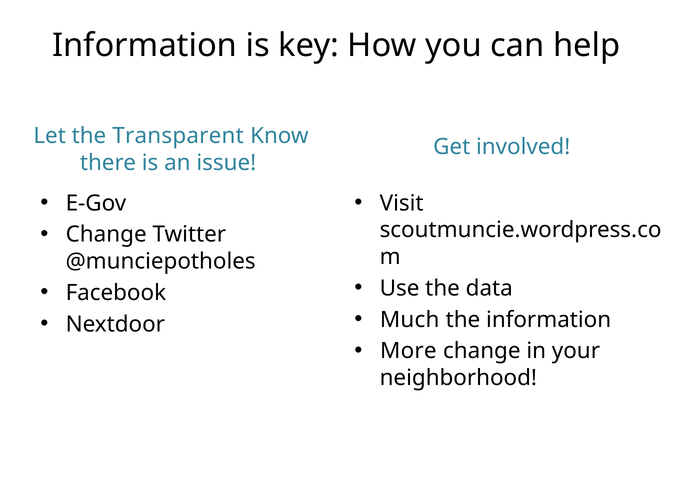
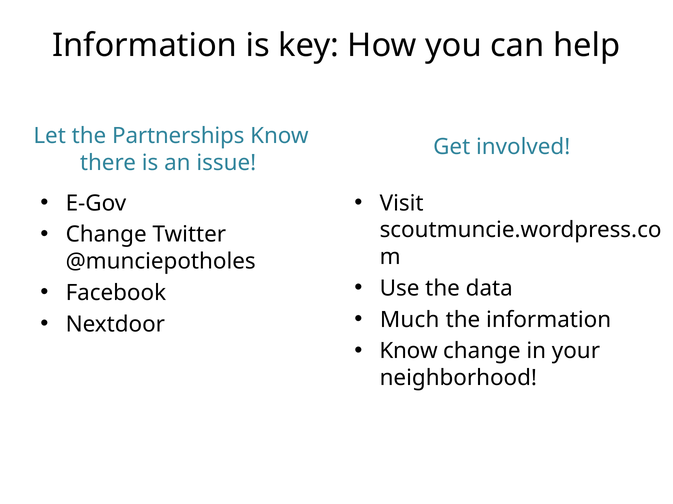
Transparent: Transparent -> Partnerships (178, 136)
More: More -> Know (409, 352)
